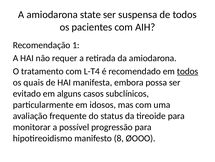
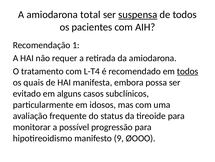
state: state -> total (90, 15)
suspensa underline: none -> present (138, 15)
8: 8 -> 9 (119, 138)
